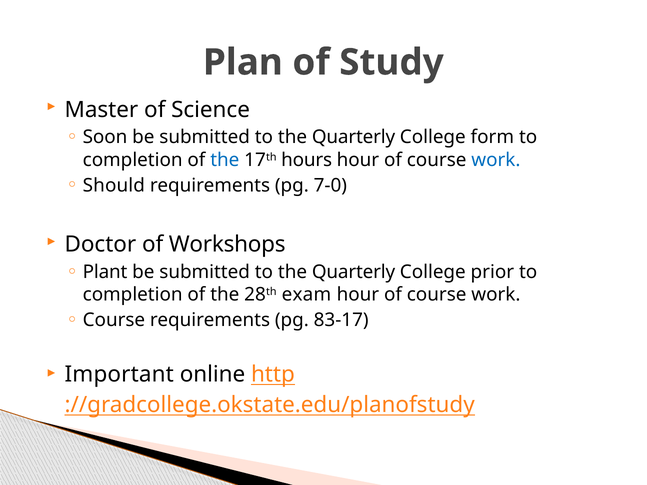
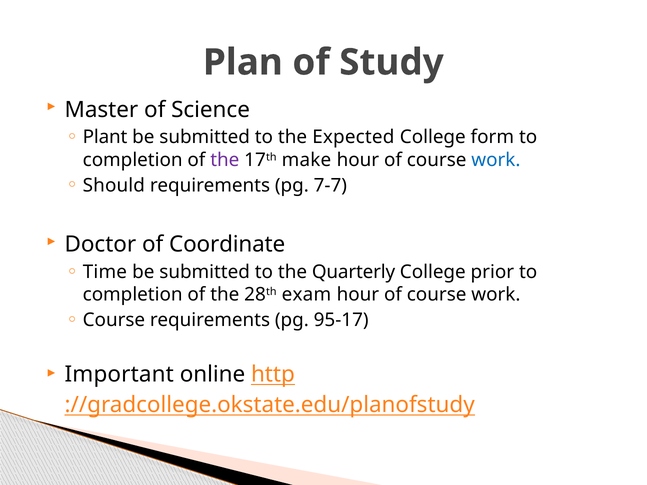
Soon: Soon -> Plant (105, 137)
Quarterly: Quarterly -> Expected (353, 137)
the colour: blue -> purple (225, 160)
hours: hours -> make (306, 160)
7-0: 7-0 -> 7-7 (330, 186)
Workshops: Workshops -> Coordinate (227, 245)
Plant: Plant -> Time (105, 272)
83-17: 83-17 -> 95-17 (341, 320)
